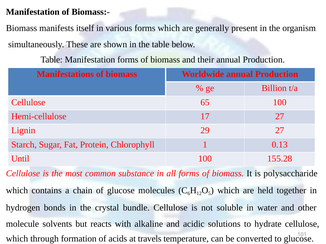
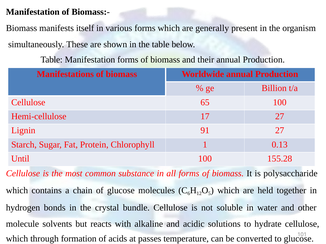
29: 29 -> 91 (205, 131)
travels: travels -> passes (150, 239)
